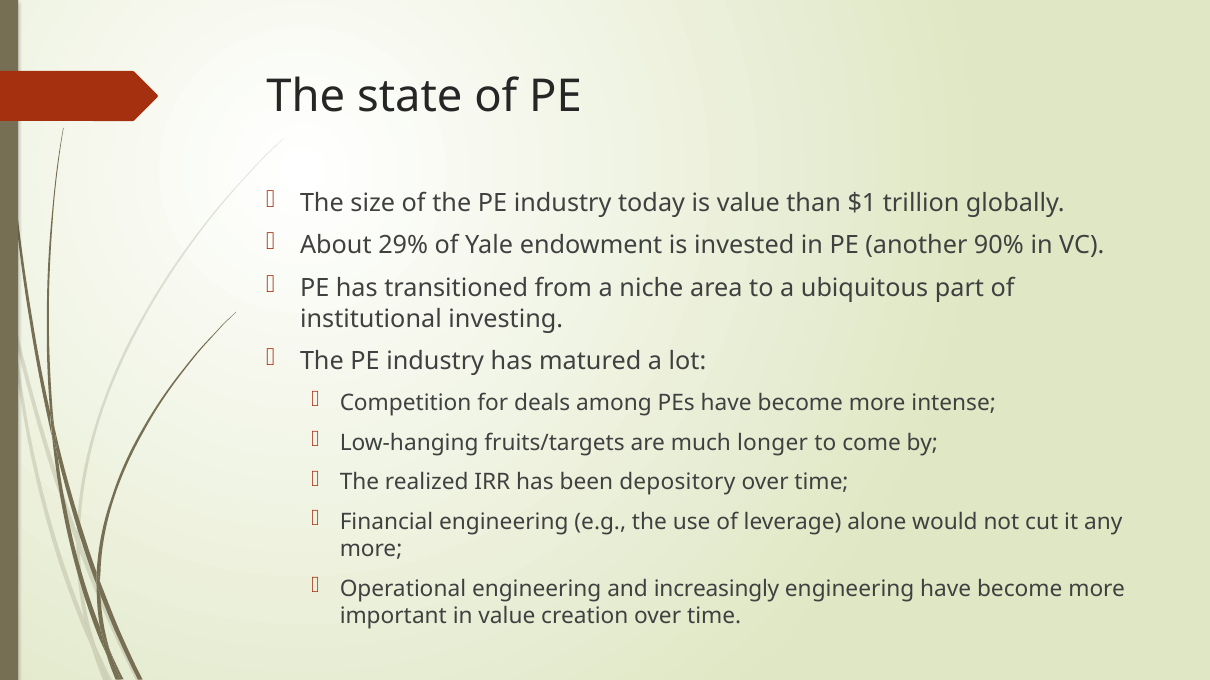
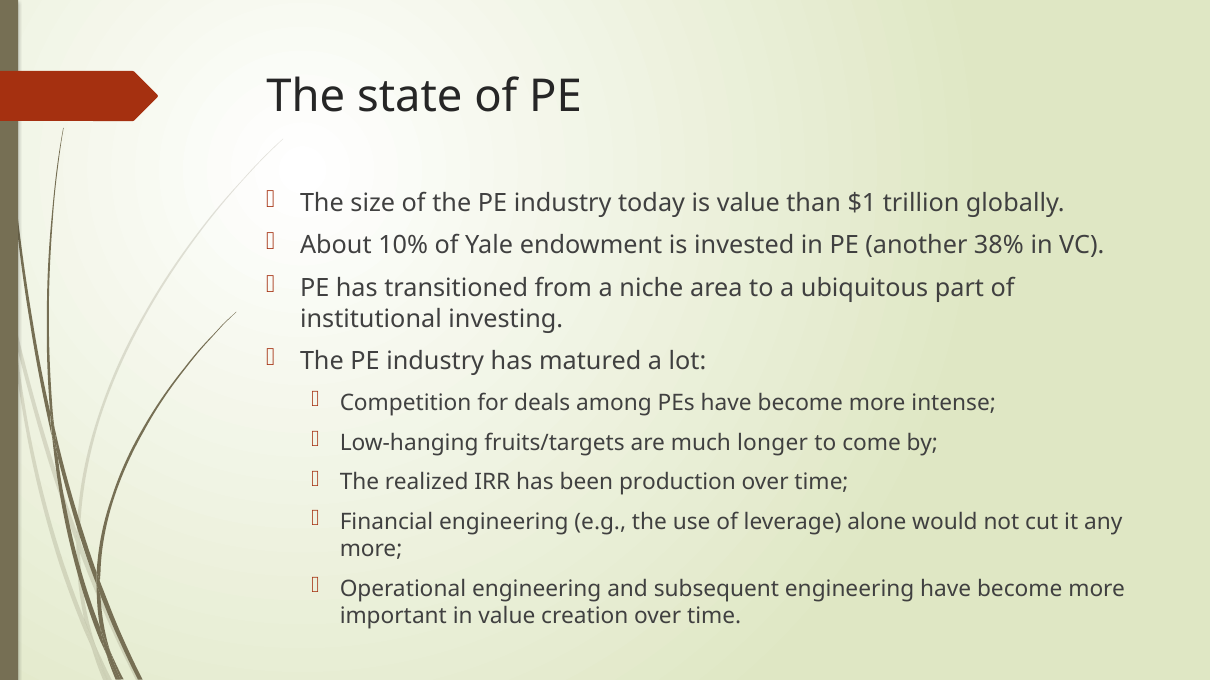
29%: 29% -> 10% (403, 246)
90%: 90% -> 38% (999, 246)
depository: depository -> production (677, 483)
increasingly: increasingly -> subsequent (716, 590)
